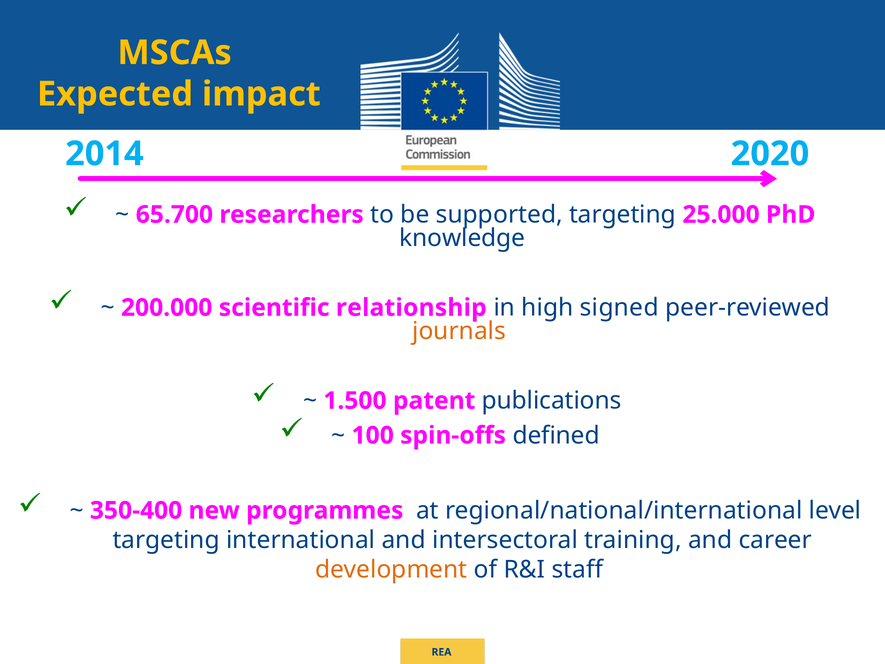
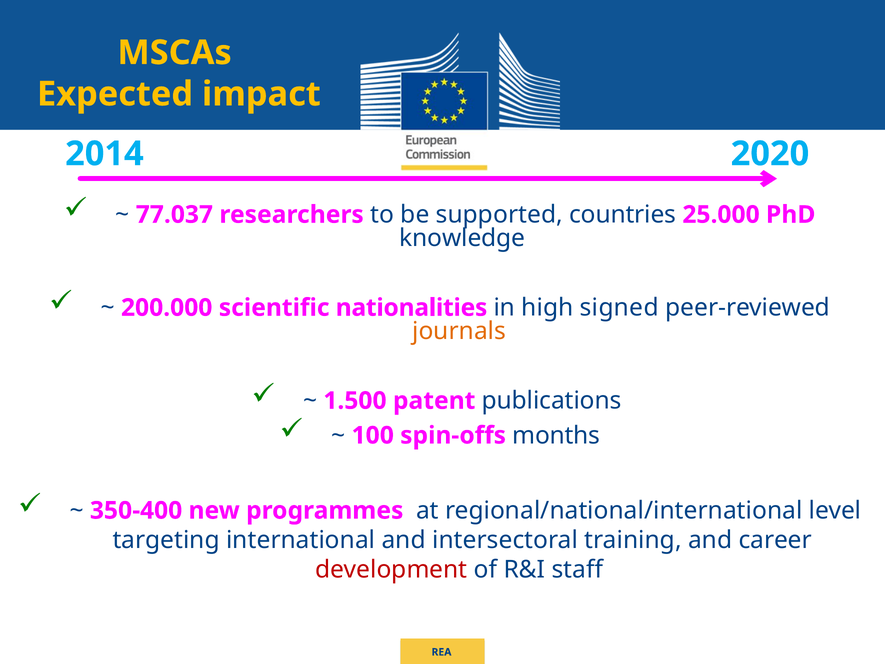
65.700: 65.700 -> 77.037 (174, 215)
supported targeting: targeting -> countries (623, 215)
relationship: relationship -> nationalities (412, 308)
defined: defined -> months (556, 435)
development colour: orange -> red (391, 569)
